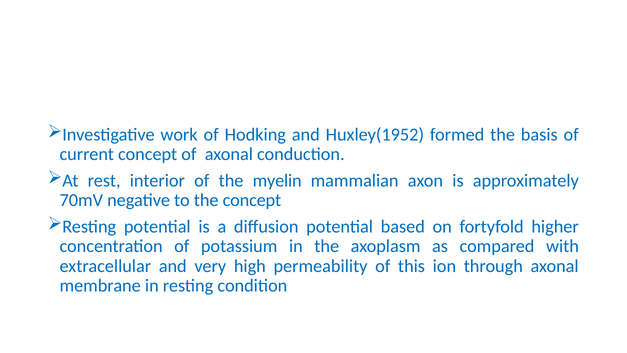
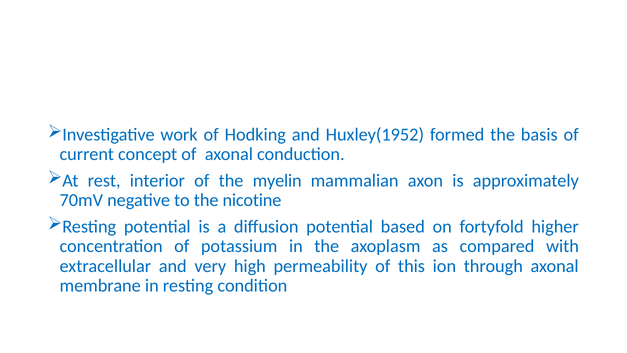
the concept: concept -> nicotine (252, 200)
